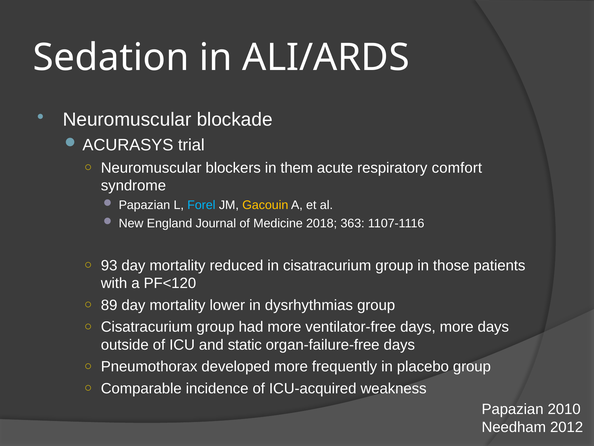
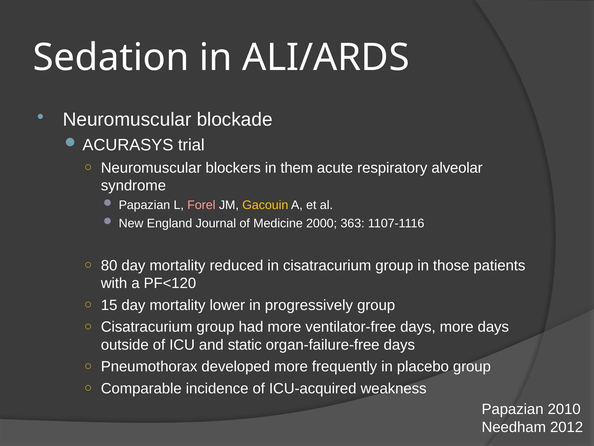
comfort: comfort -> alveolar (457, 168)
Forel colour: light blue -> pink (201, 205)
2018: 2018 -> 2000 (322, 223)
93: 93 -> 80 (109, 265)
89: 89 -> 15 (109, 305)
dysrhythmias: dysrhythmias -> progressively (309, 305)
